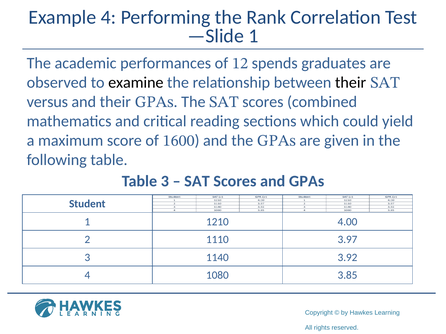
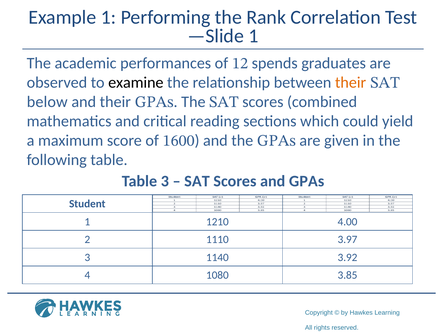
Example 4: 4 -> 1 (109, 17)
their colour: black -> orange (351, 83)
versus: versus -> below (47, 102)
